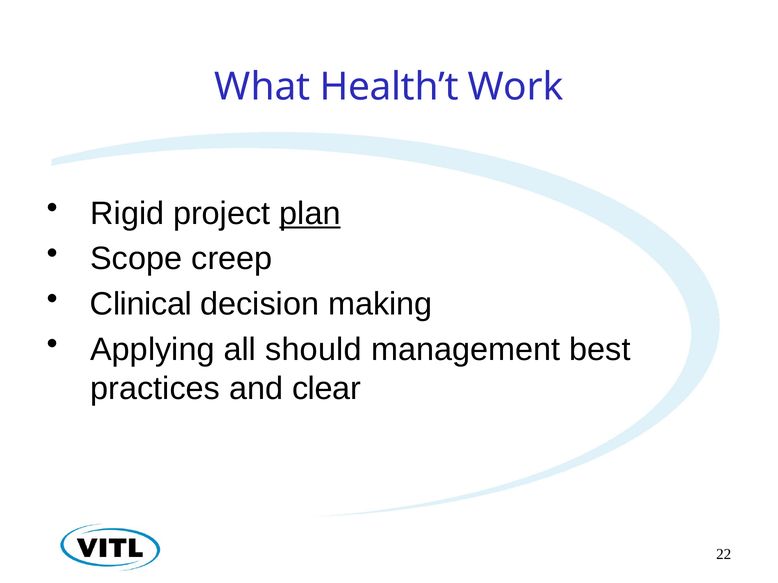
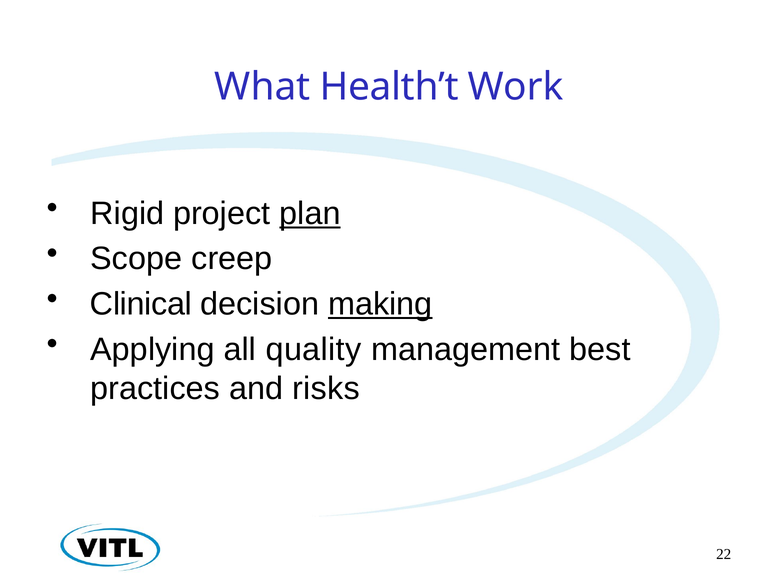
making underline: none -> present (380, 304)
should: should -> quality (313, 350)
clear: clear -> risks (326, 389)
